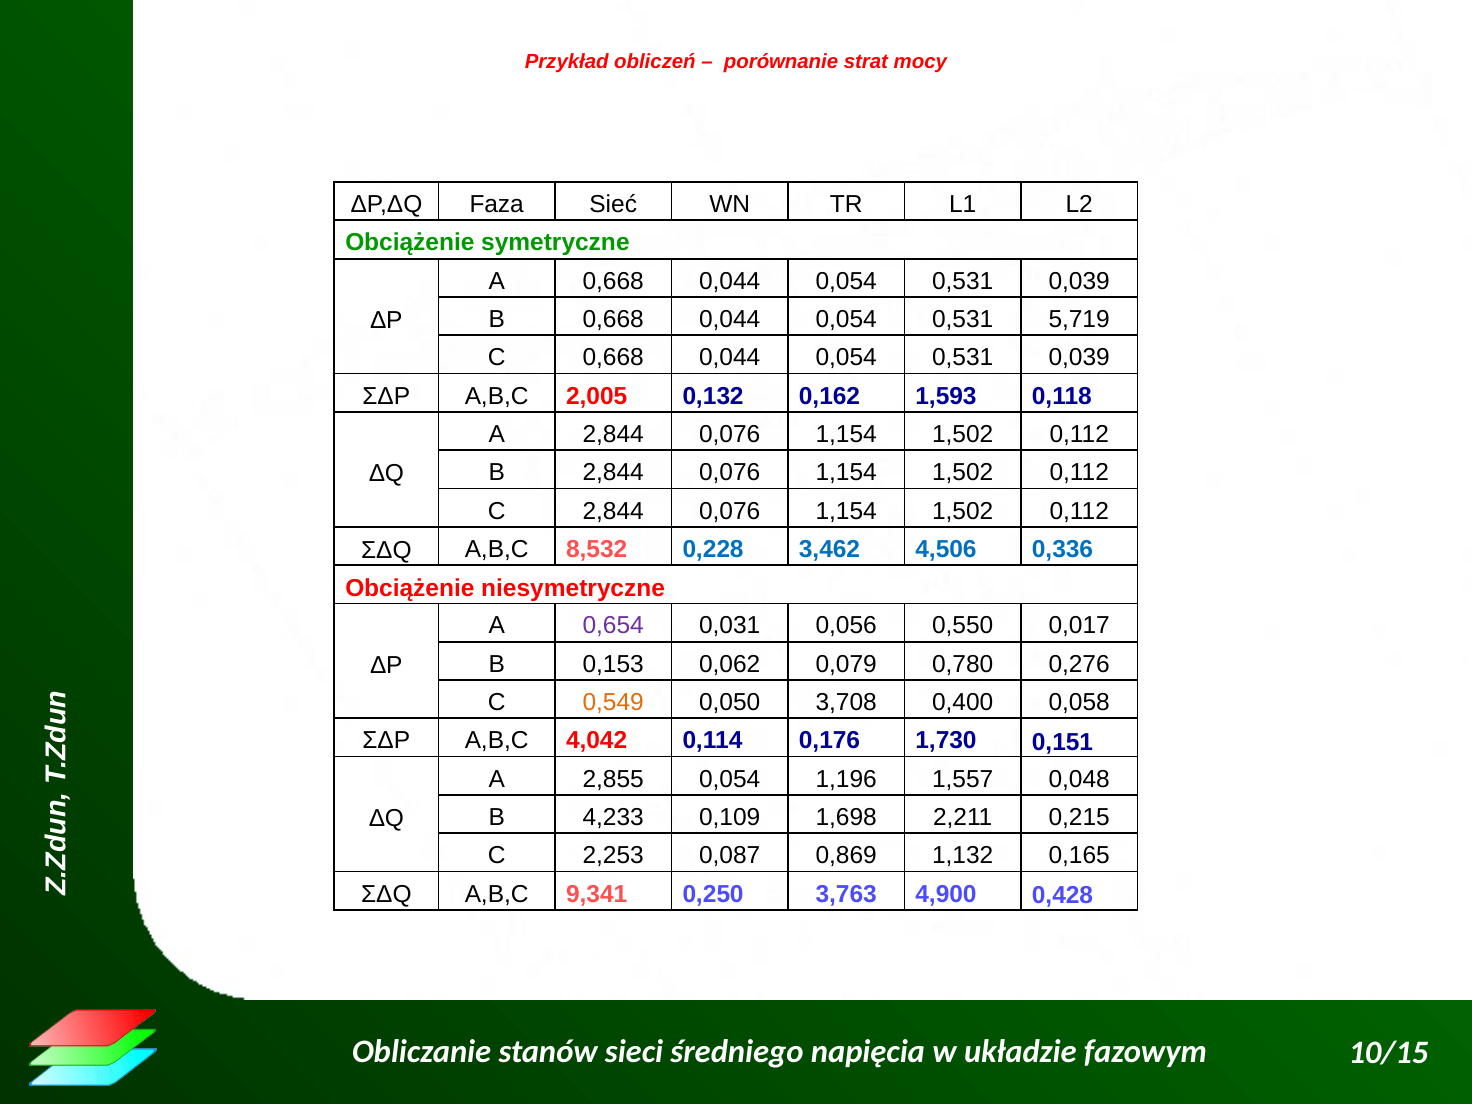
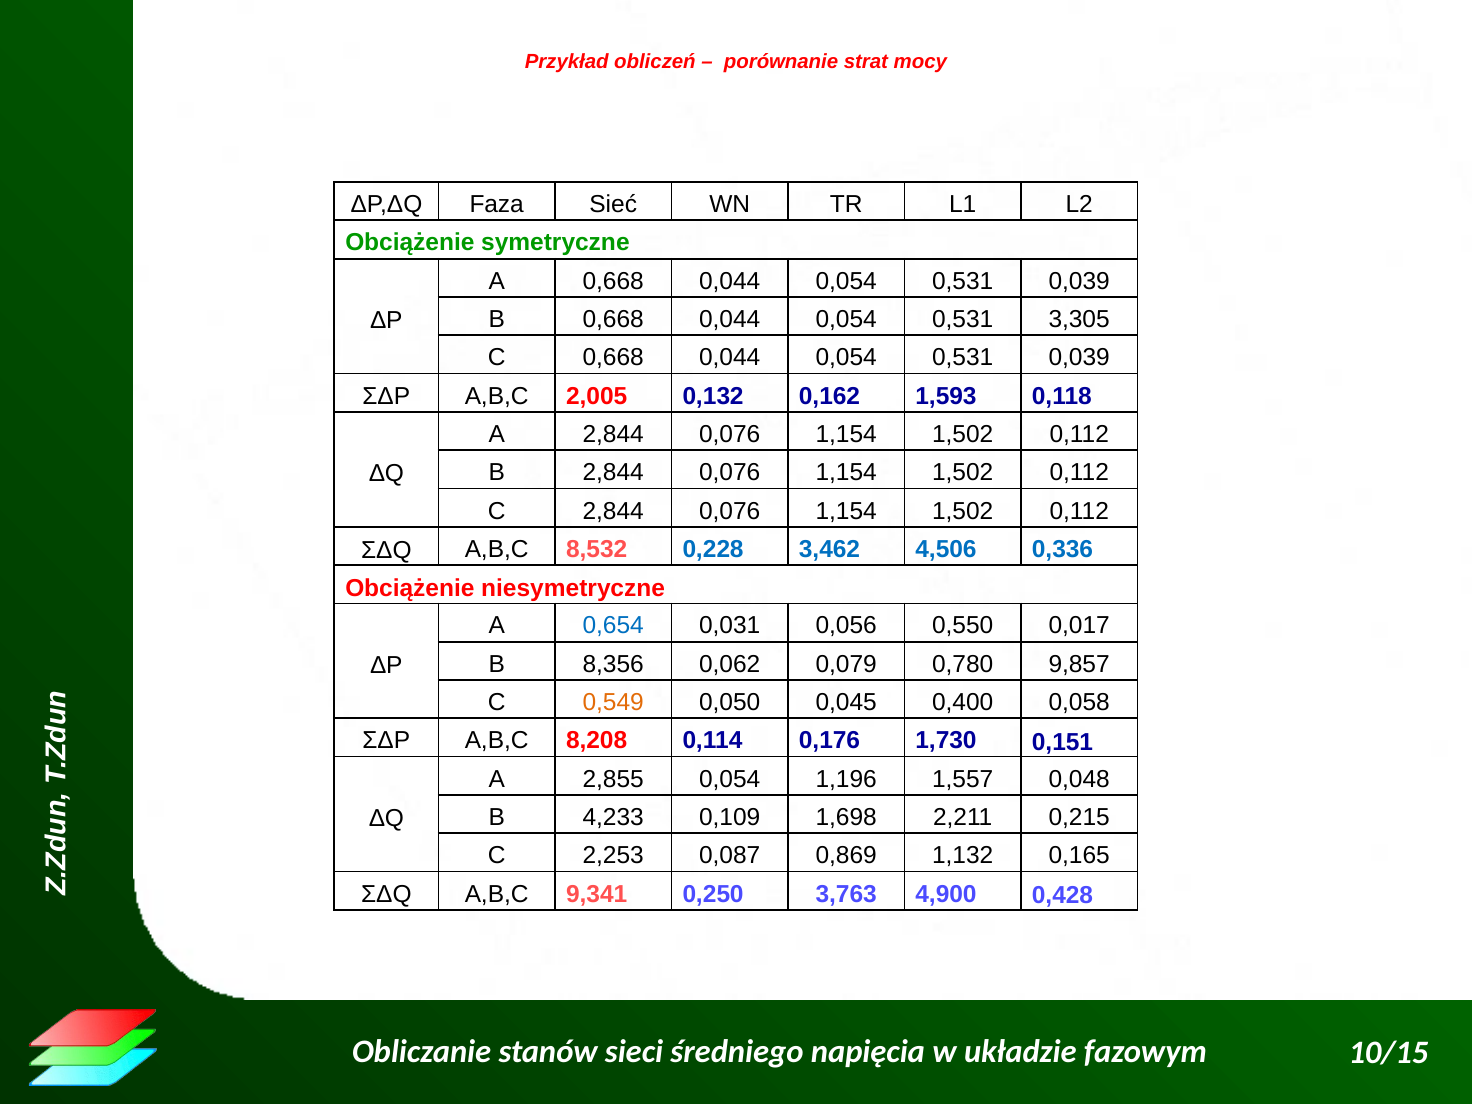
5,719: 5,719 -> 3,305 (1079, 319)
0,654 colour: purple -> blue (613, 626)
0,153: 0,153 -> 8,356 (613, 664)
0,276: 0,276 -> 9,857 (1079, 664)
3,708: 3,708 -> 0,045 (846, 702)
4,042: 4,042 -> 8,208 (597, 741)
